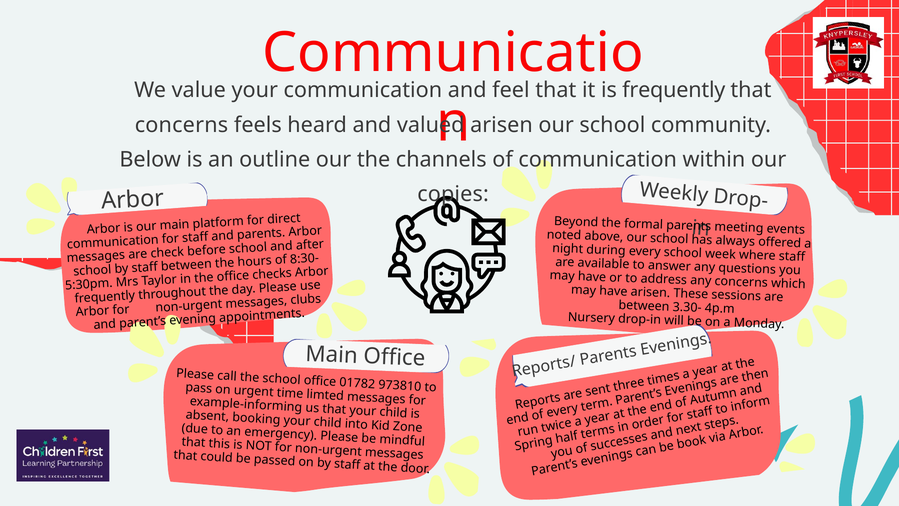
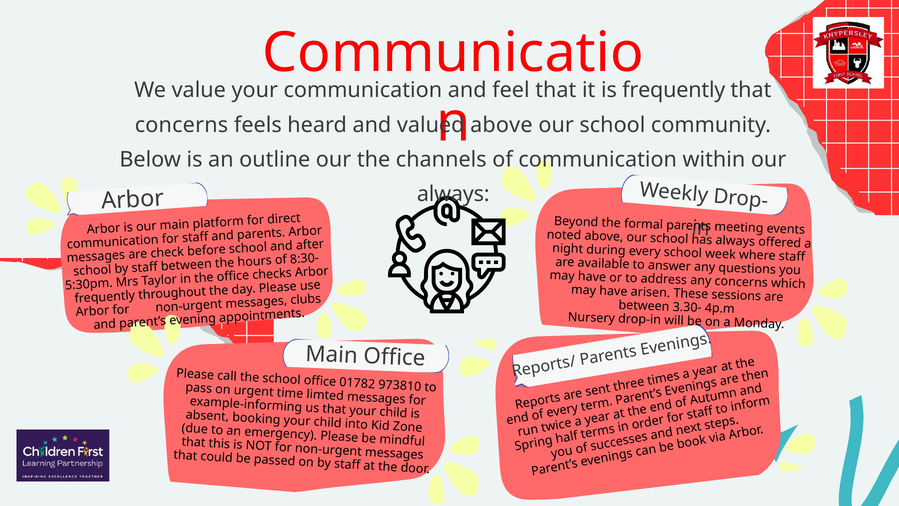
arisen: arisen -> above (501, 125)
copies: copies -> always (453, 194)
